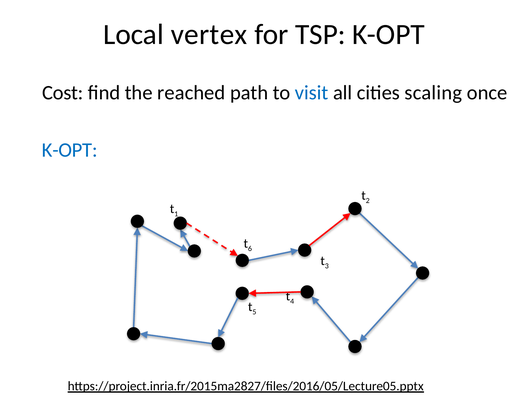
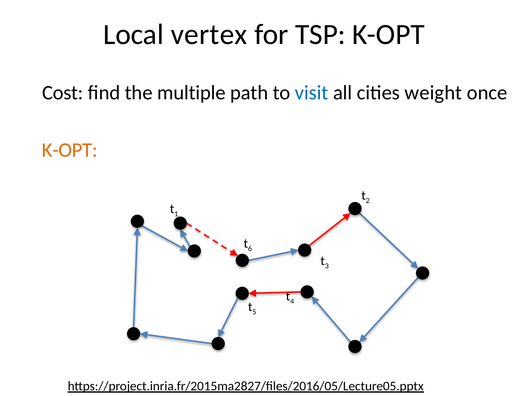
reached: reached -> multiple (191, 93)
scaling: scaling -> weight (433, 93)
K-OPT colour: blue -> orange (70, 150)
